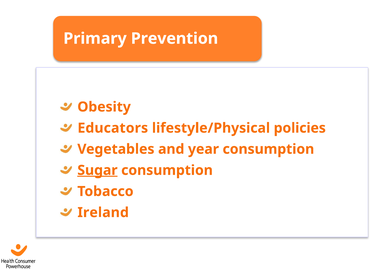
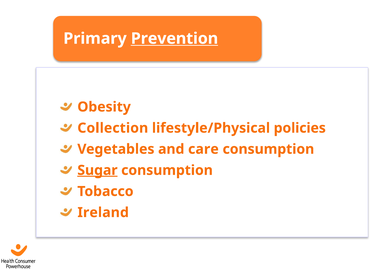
Prevention underline: none -> present (174, 38)
Educators: Educators -> Collection (113, 128)
year: year -> care (203, 149)
